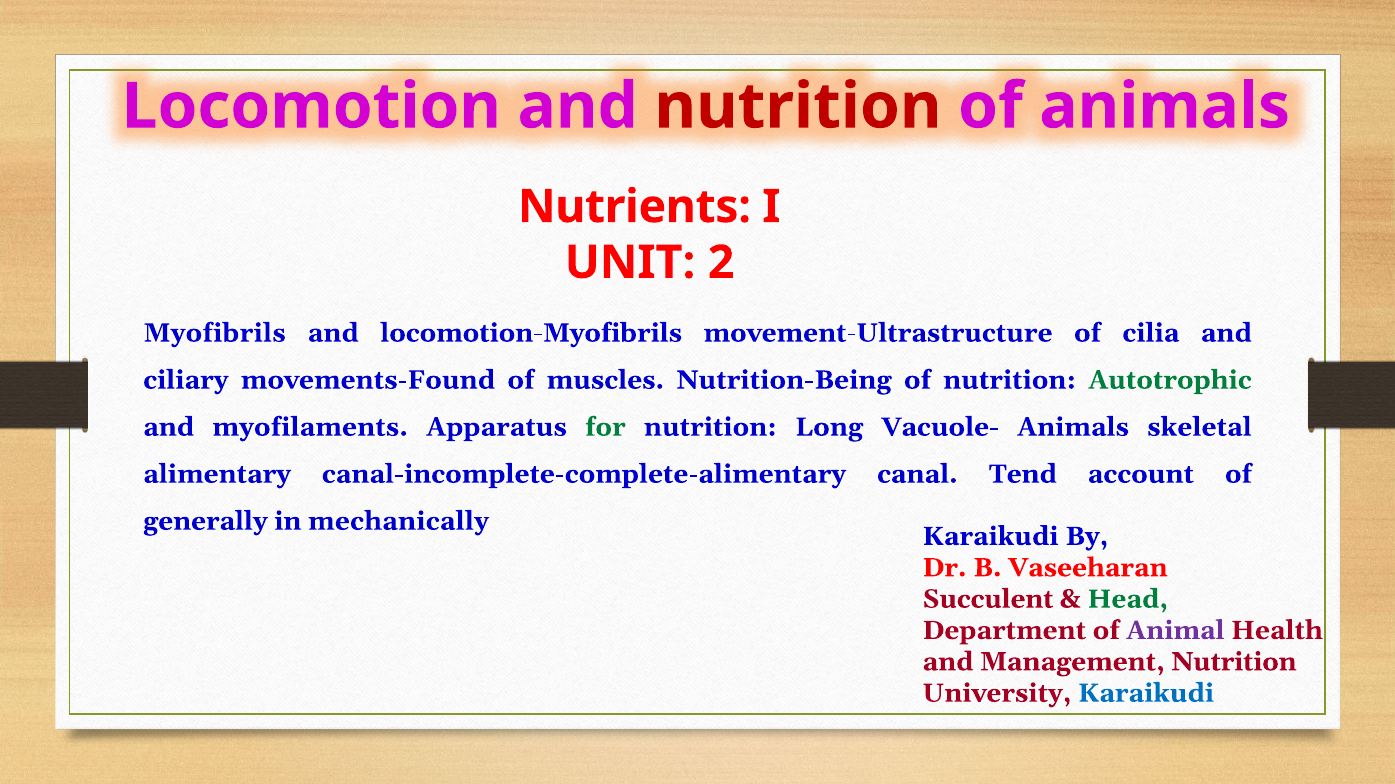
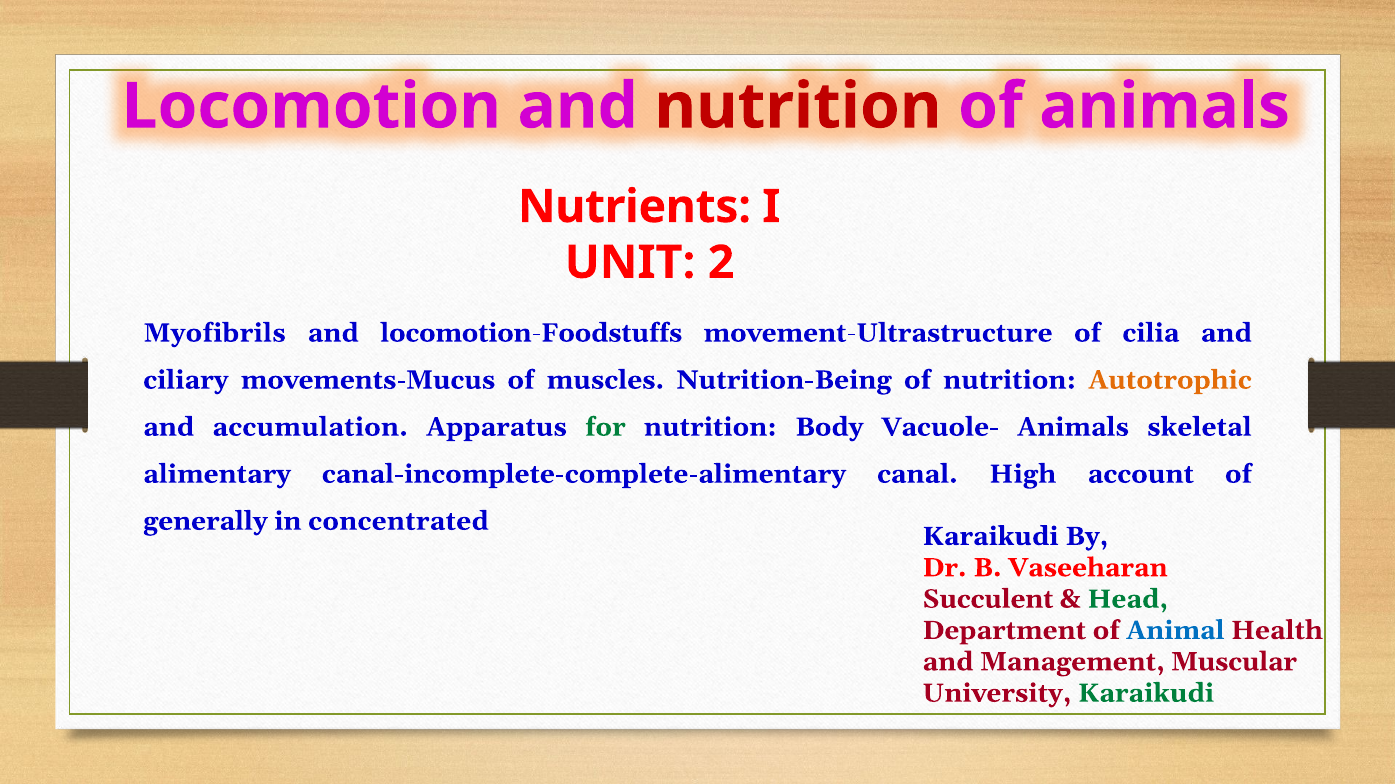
locomotion-Myofibrils: locomotion-Myofibrils -> locomotion-Foodstuffs (531, 333)
movements-Found: movements-Found -> movements-Mucus (368, 380)
Autotrophic colour: green -> orange (1170, 380)
myofilaments: myofilaments -> accumulation (310, 427)
Long: Long -> Body (829, 427)
Tend: Tend -> High (1023, 474)
mechanically: mechanically -> concentrated (398, 522)
Animal colour: purple -> blue (1175, 631)
Management Nutrition: Nutrition -> Muscular (1234, 662)
Karaikudi colour: blue -> green (1146, 694)
